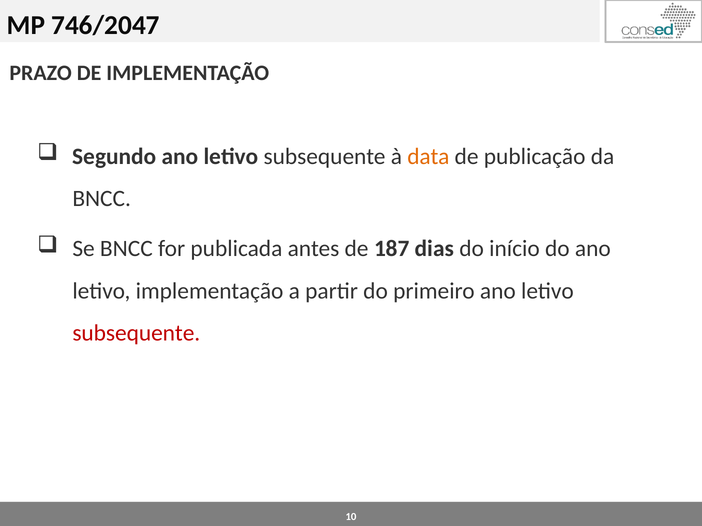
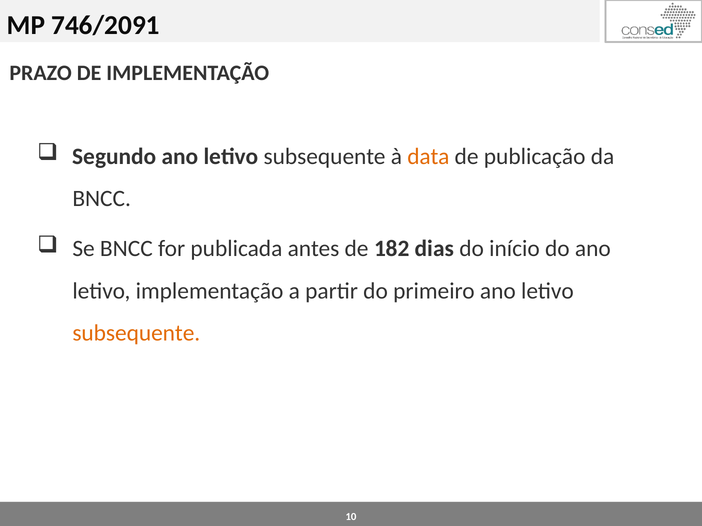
746/2047: 746/2047 -> 746/2091 (106, 25)
187: 187 -> 182 (392, 249)
subsequente colour: red -> orange (136, 333)
